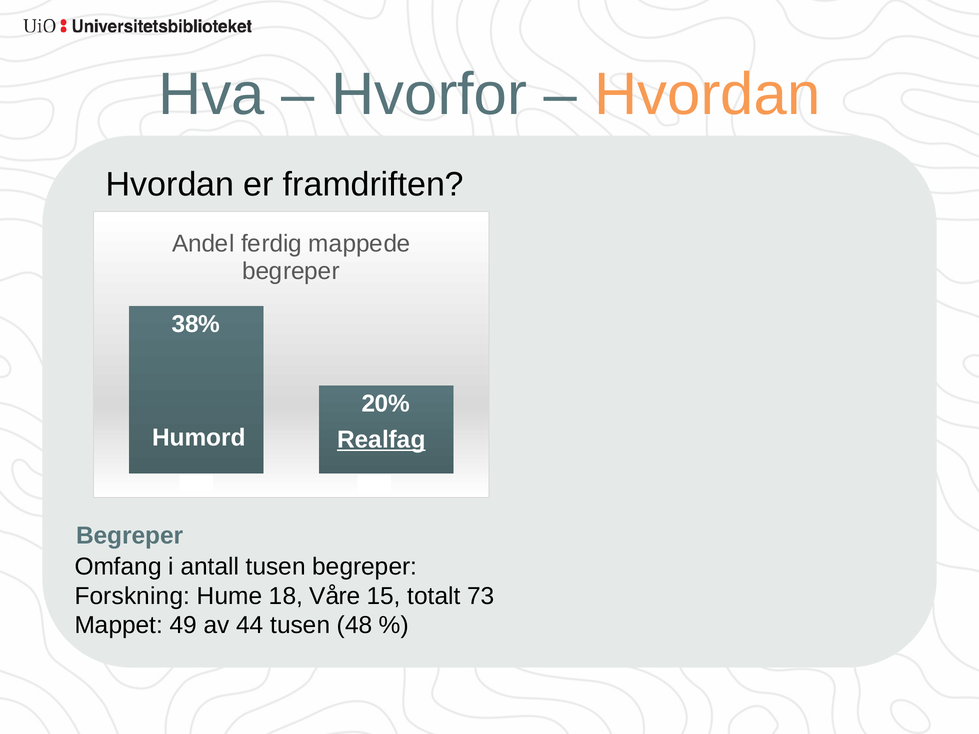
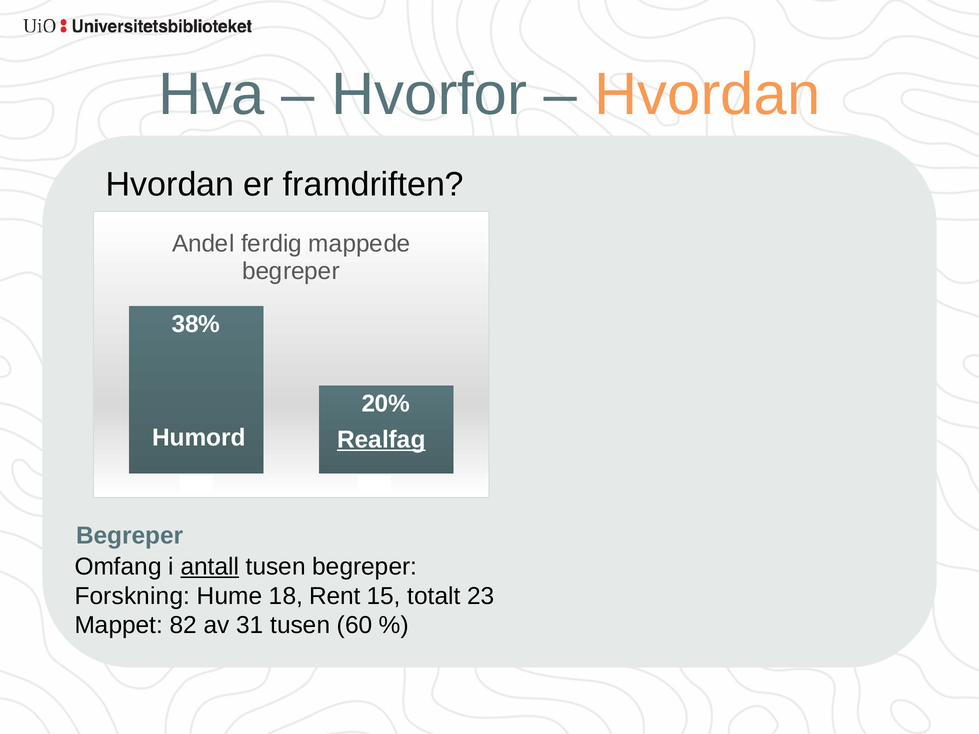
antall underline: none -> present (210, 567)
Våre: Våre -> Rent (335, 596)
73: 73 -> 23 (481, 596)
49: 49 -> 82 (183, 626)
44: 44 -> 31 (250, 626)
48: 48 -> 60 (355, 626)
